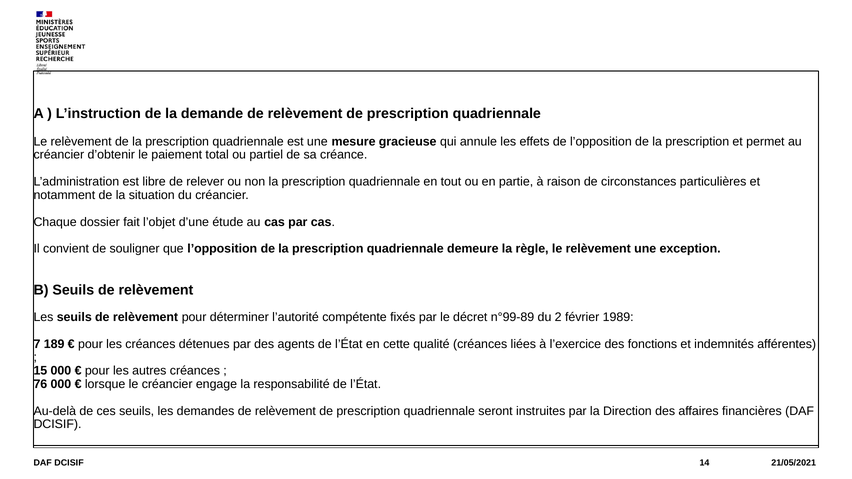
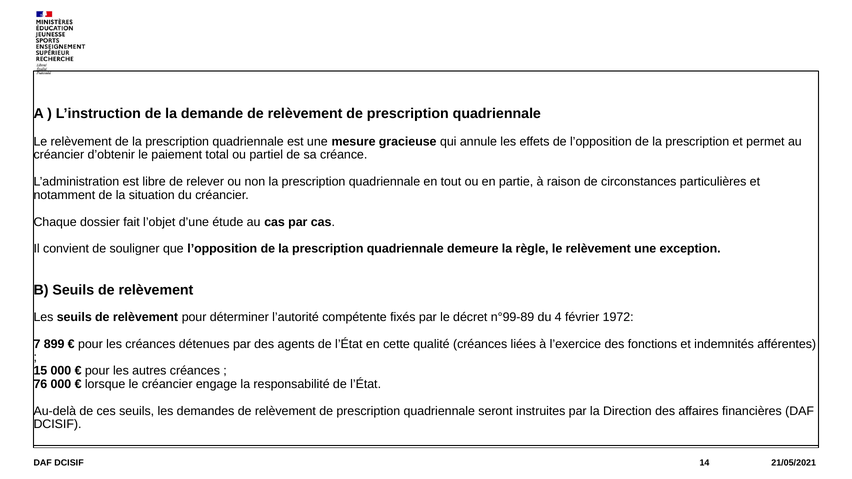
2: 2 -> 4 (558, 317)
1989: 1989 -> 1972 (618, 317)
189: 189 -> 899 (54, 344)
